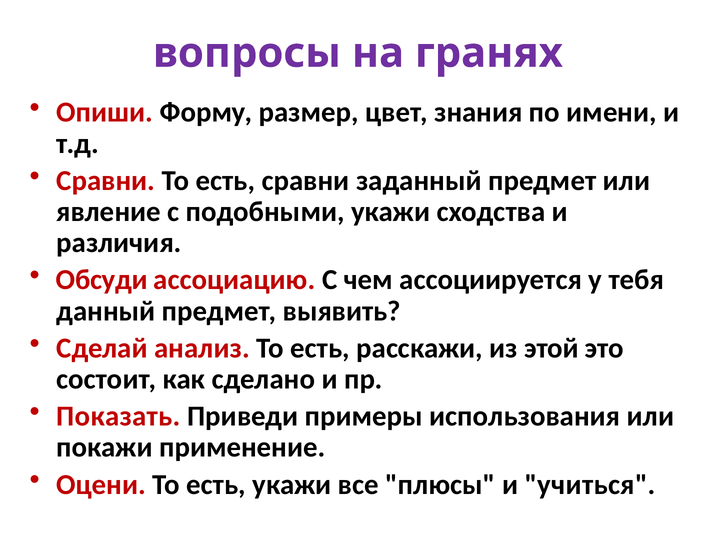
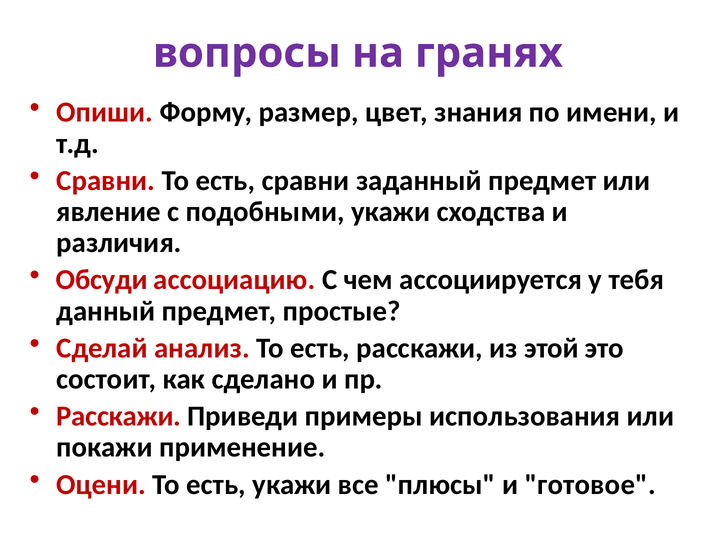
выявить: выявить -> простые (342, 311)
Показать: Показать -> Расскажи (119, 416)
учиться: учиться -> готовое (590, 484)
